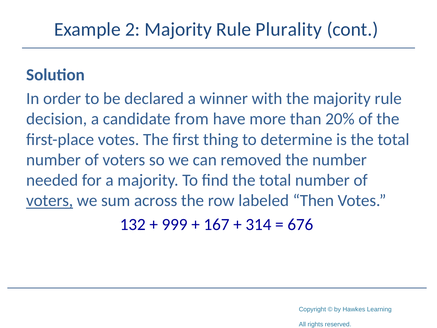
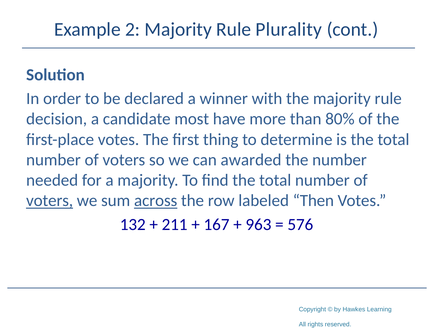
from: from -> most (192, 119)
20%: 20% -> 80% (340, 119)
removed: removed -> awarded (251, 160)
across underline: none -> present (156, 201)
999: 999 -> 211 (175, 224)
314: 314 -> 963 (258, 224)
676: 676 -> 576 (300, 224)
